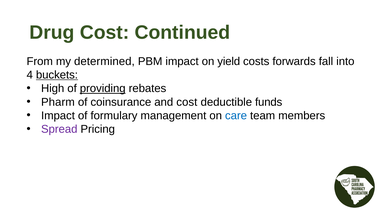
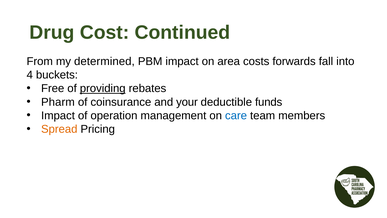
yield: yield -> area (229, 61)
buckets underline: present -> none (57, 75)
High: High -> Free (53, 88)
and cost: cost -> your (187, 102)
formulary: formulary -> operation (114, 115)
Spread colour: purple -> orange (59, 129)
